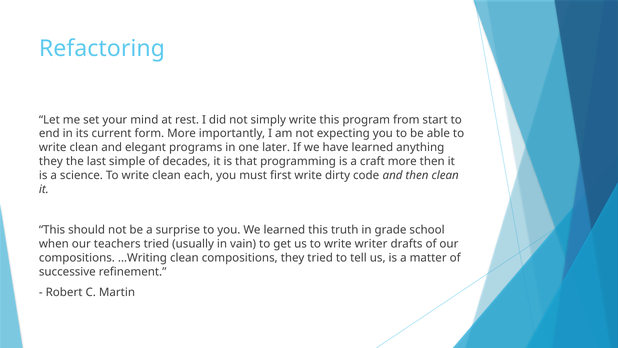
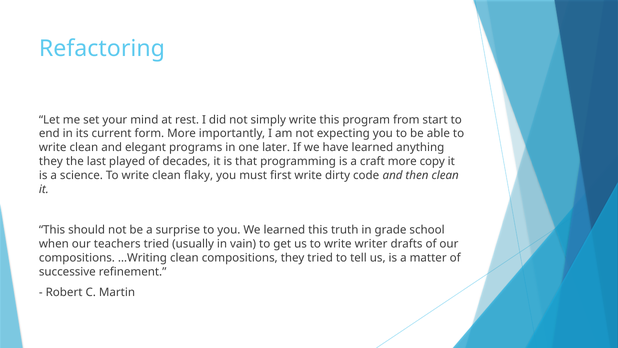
simple: simple -> played (127, 161)
more then: then -> copy (432, 161)
each: each -> flaky (199, 175)
